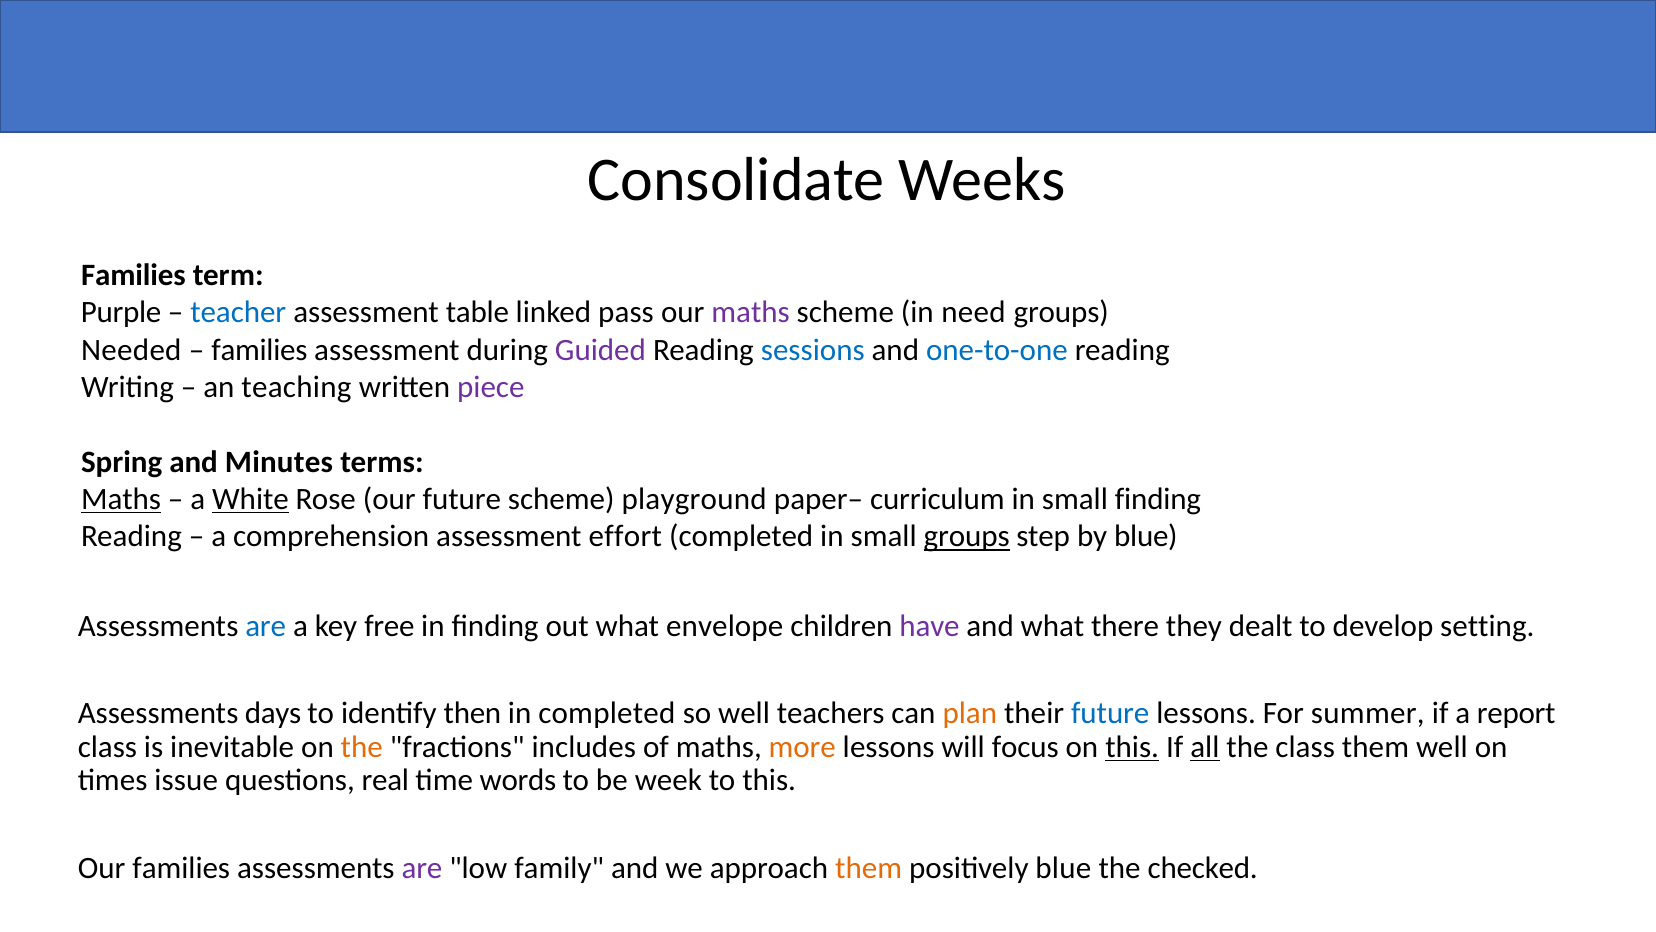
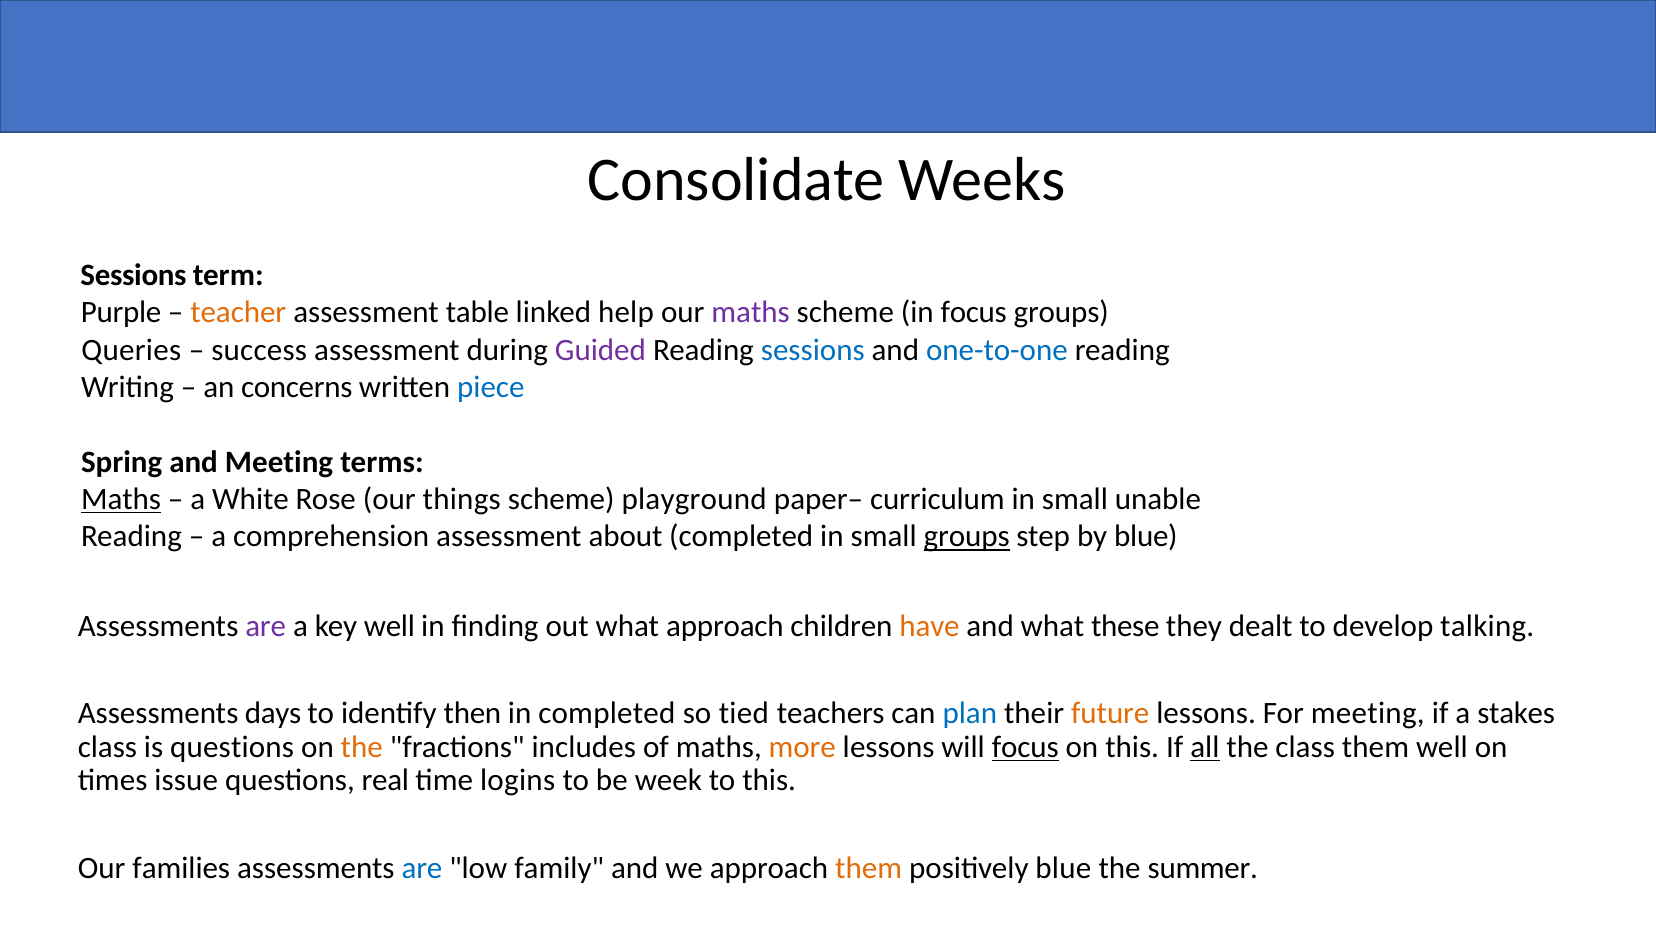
Families: Families -> Sessions (134, 275)
teacher colour: blue -> orange (238, 313)
pass: pass -> help (626, 313)
in need: need -> focus (974, 313)
Needed: Needed -> Queries (131, 350)
families: families -> success (259, 350)
teaching: teaching -> concerns (297, 387)
piece colour: purple -> blue (491, 387)
and Minutes: Minutes -> Meeting (279, 462)
White underline: present -> none (251, 499)
our future: future -> things (462, 499)
small finding: finding -> unable (1158, 499)
effort: effort -> about (625, 536)
are colour: blue -> purple (266, 625)
key free: free -> well (389, 625)
what envelope: envelope -> approach (725, 625)
have colour: purple -> orange (929, 625)
there: there -> these (1125, 625)
setting: setting -> talking (1487, 625)
so well: well -> tied (744, 713)
plan colour: orange -> blue (970, 713)
future colour: blue -> orange (1110, 713)
For summer: summer -> meeting (1368, 713)
report: report -> stakes (1516, 713)
is inevitable: inevitable -> questions (232, 747)
focus underline: none -> present (1025, 747)
this underline: present -> none (1132, 747)
words: words -> logins (518, 780)
are colour: purple -> blue (422, 868)
checked: checked -> summer (1203, 868)
